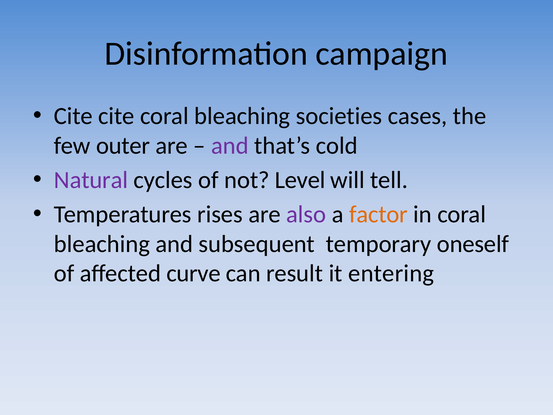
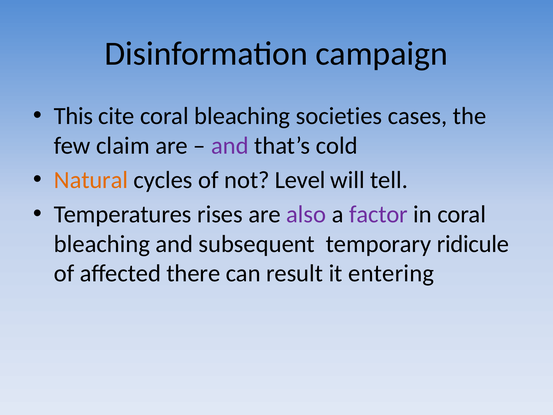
Cite: Cite -> This (73, 116)
outer: outer -> claim (123, 146)
Natural colour: purple -> orange (91, 180)
factor colour: orange -> purple (378, 214)
oneself: oneself -> ridicule (473, 244)
curve: curve -> there (193, 273)
